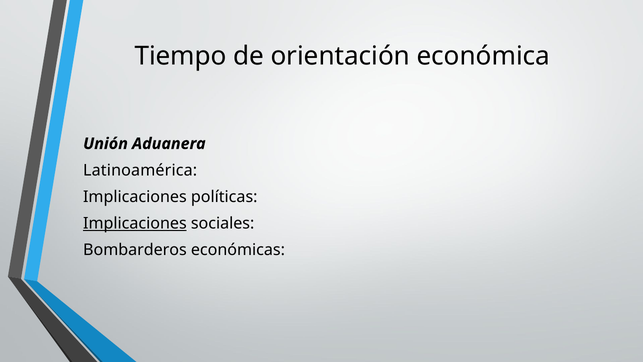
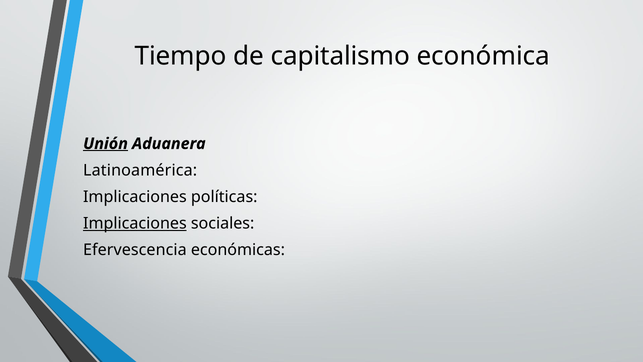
orientación: orientación -> capitalismo (340, 56)
Unión underline: none -> present (106, 144)
Bombarderos: Bombarderos -> Efervescencia (135, 250)
